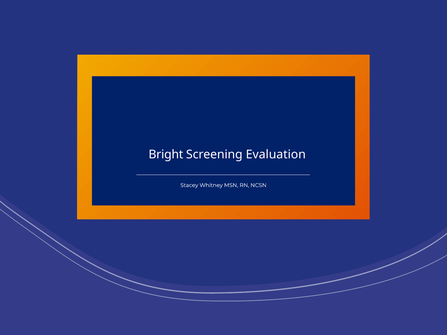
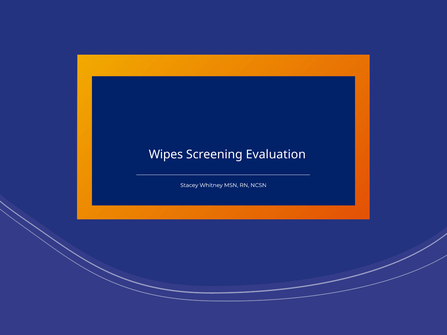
Bright: Bright -> Wipes (166, 154)
